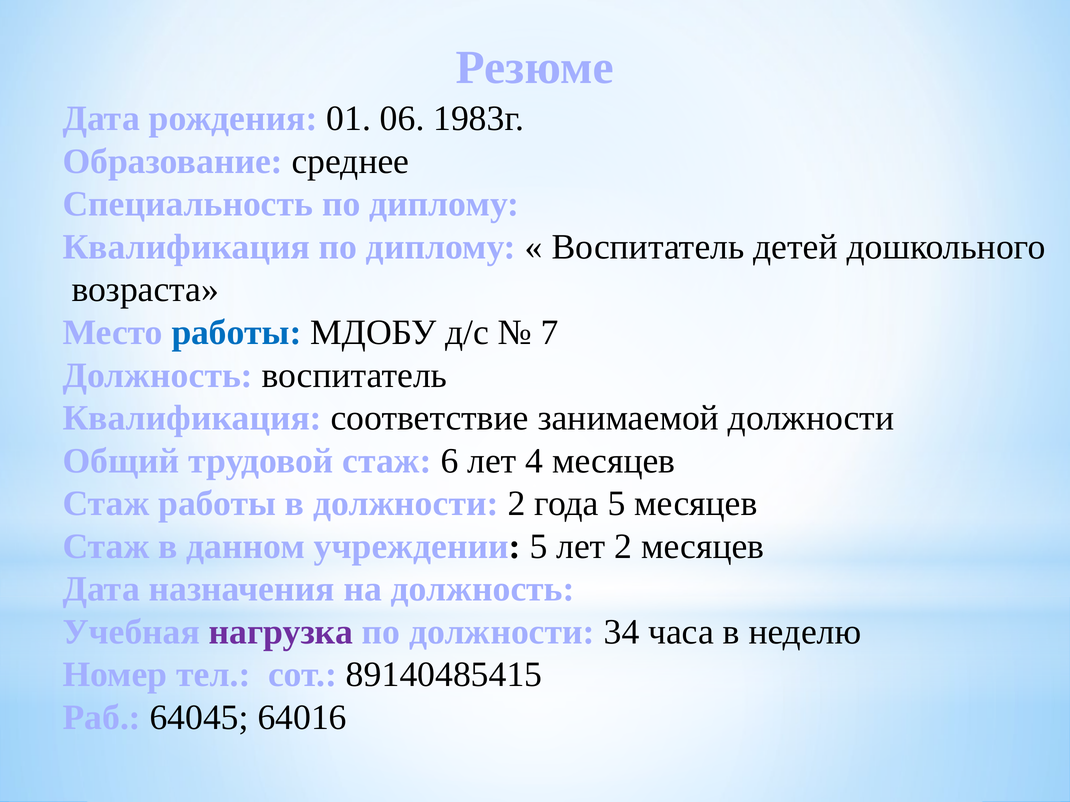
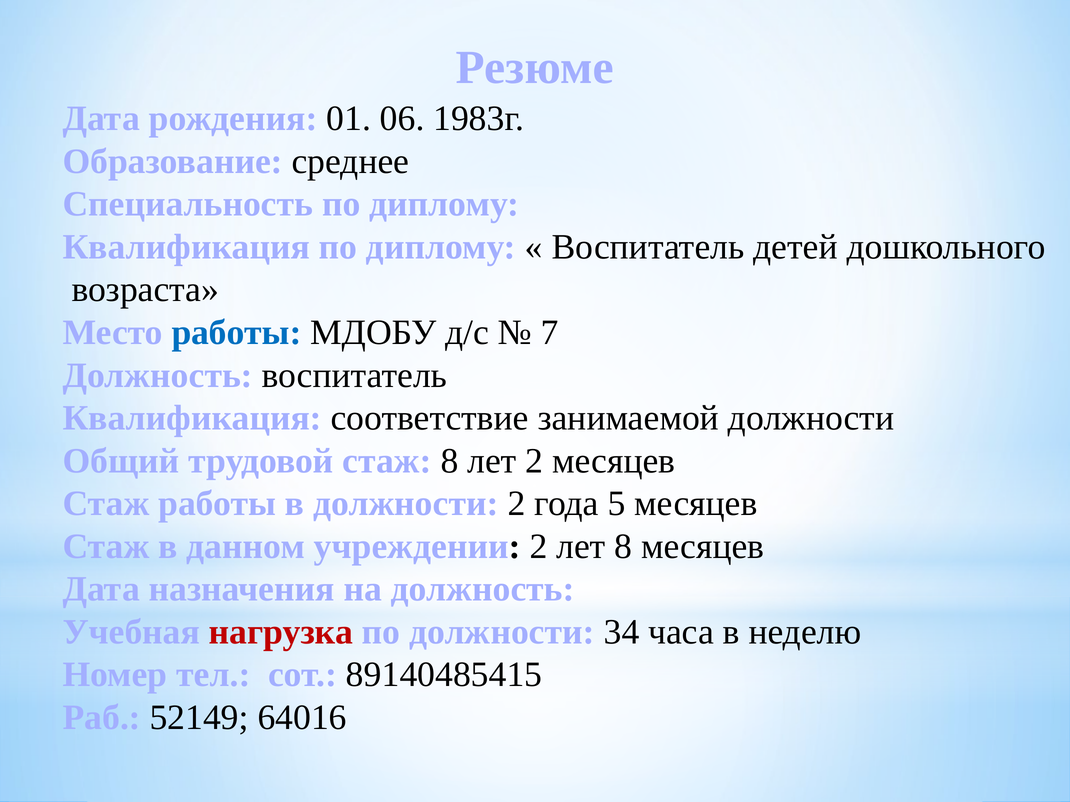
стаж 6: 6 -> 8 (450, 461)
лет 4: 4 -> 2 (534, 461)
учреждении 5: 5 -> 2 (539, 547)
лет 2: 2 -> 8 (623, 547)
нагрузка colour: purple -> red (281, 632)
64045: 64045 -> 52149 (199, 718)
